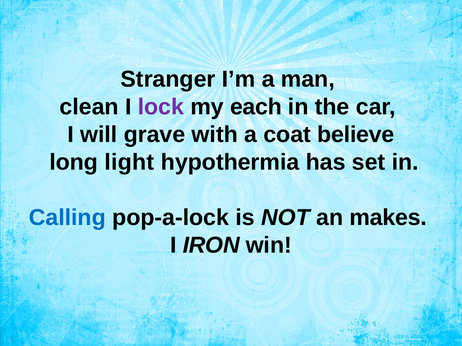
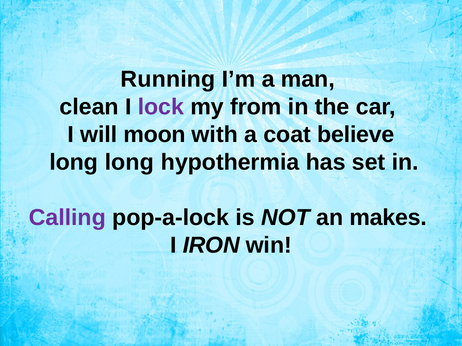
Stranger: Stranger -> Running (168, 79)
each: each -> from (256, 107)
grave: grave -> moon (155, 135)
long light: light -> long (129, 163)
Calling colour: blue -> purple (67, 218)
